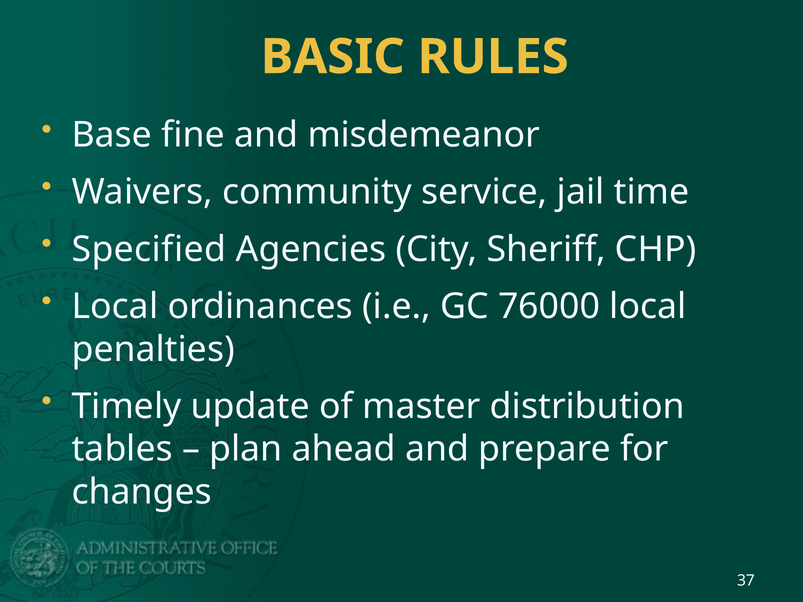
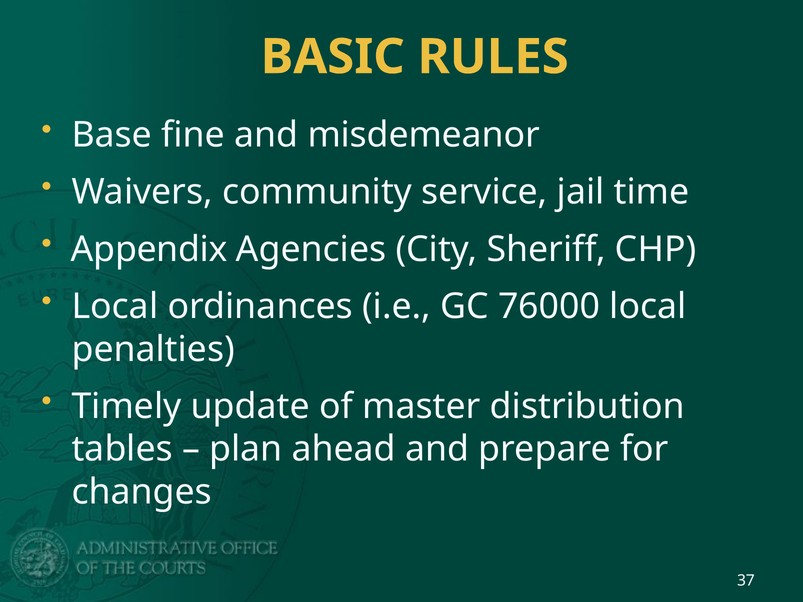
Specified: Specified -> Appendix (149, 249)
